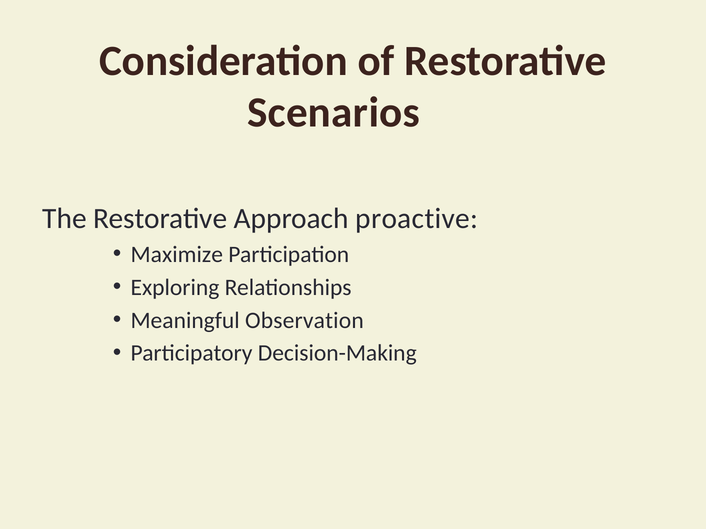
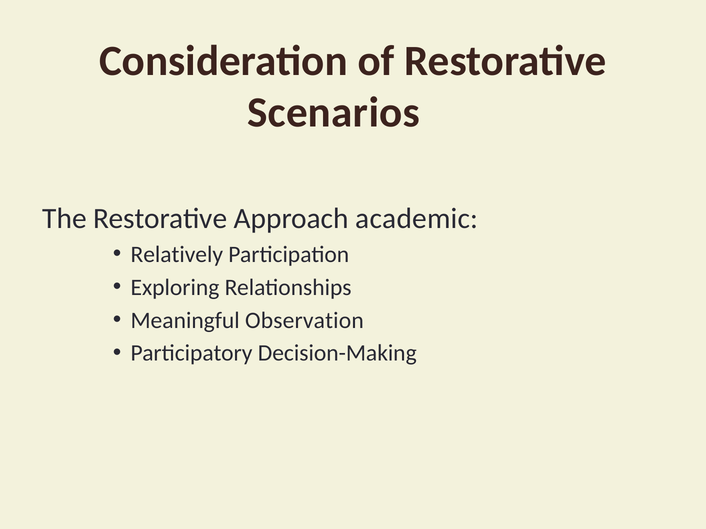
proactive: proactive -> academic (417, 219)
Maximize: Maximize -> Relatively (177, 255)
